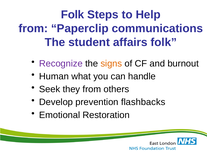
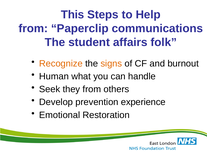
Folk: Folk -> This (73, 15)
Recognize colour: purple -> orange (61, 64)
flashbacks: flashbacks -> experience (143, 102)
